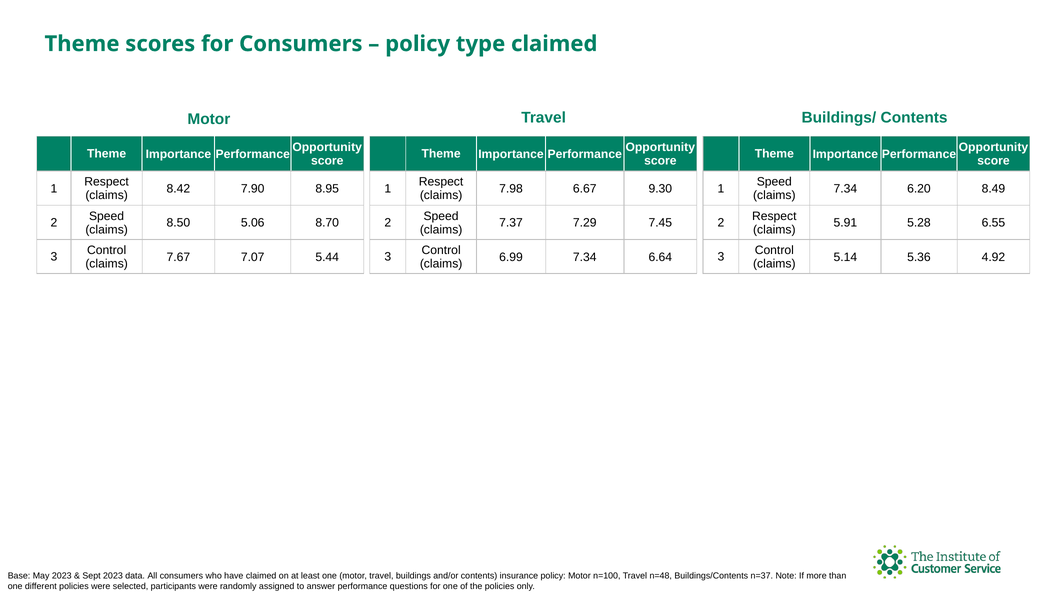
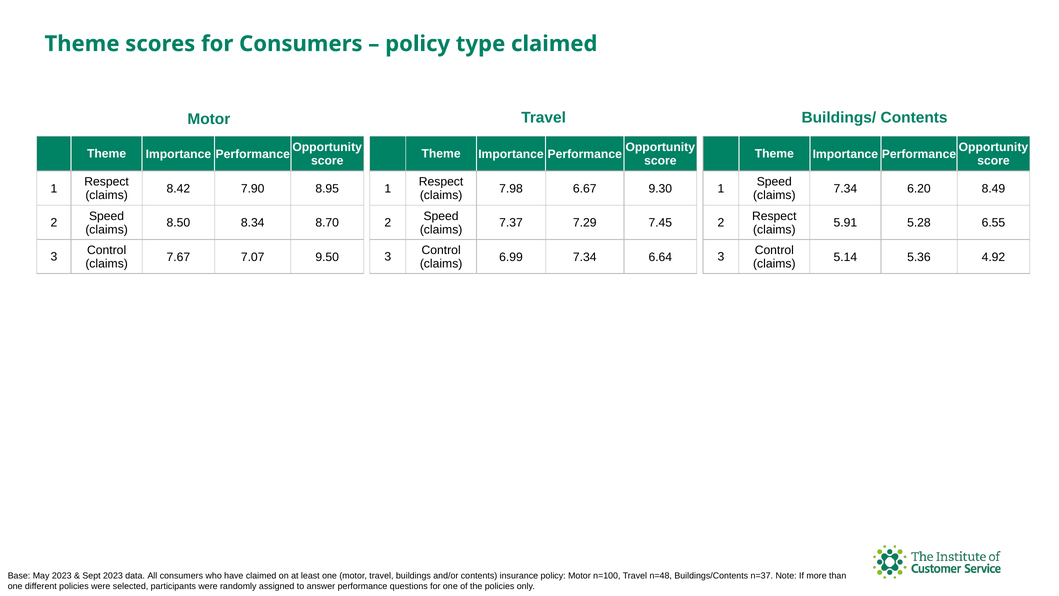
5.06: 5.06 -> 8.34 (253, 223)
5.44: 5.44 -> 9.50 (327, 257)
